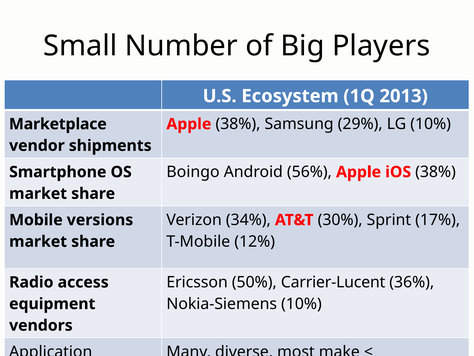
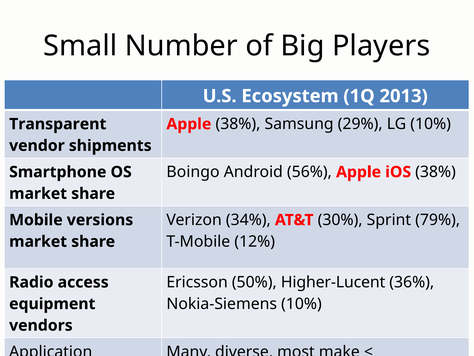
Marketplace: Marketplace -> Transparent (58, 124)
17%: 17% -> 79% (438, 220)
Carrier-Lucent: Carrier-Lucent -> Higher-Lucent (333, 282)
